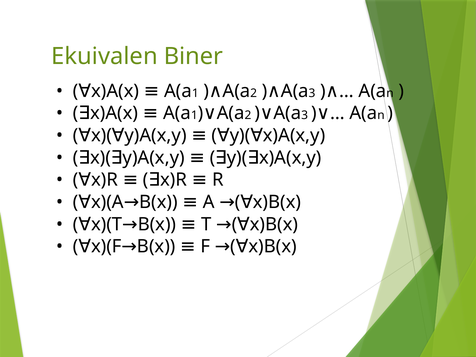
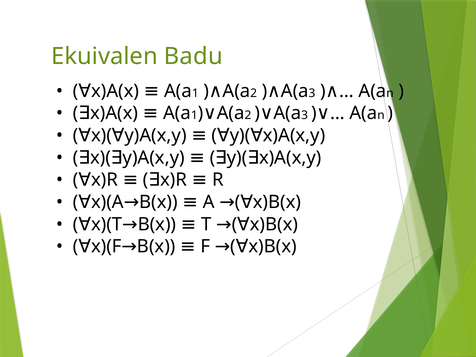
Biner: Biner -> Badu (193, 56)
